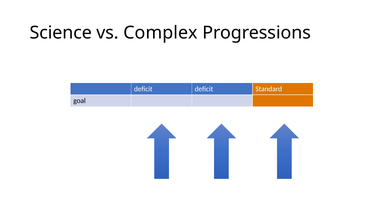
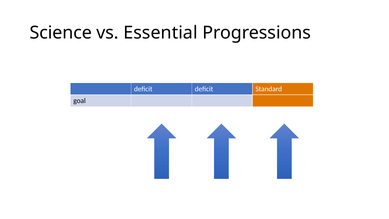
Complex: Complex -> Essential (161, 33)
